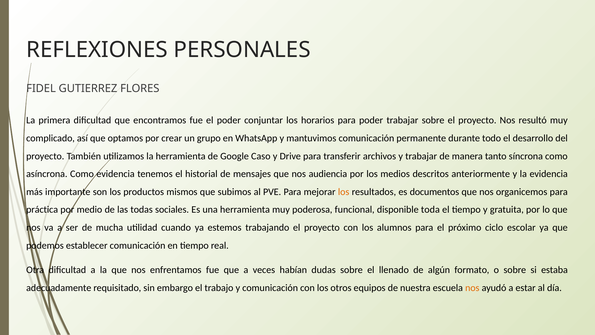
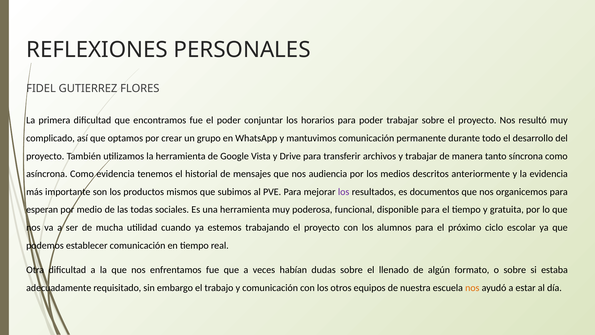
Caso: Caso -> Vista (261, 156)
los colour: orange -> purple (344, 192)
práctica: práctica -> esperan (42, 210)
disponible toda: toda -> para (430, 210)
